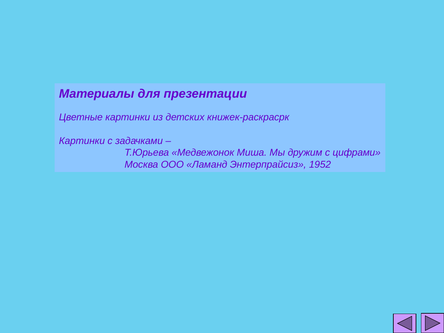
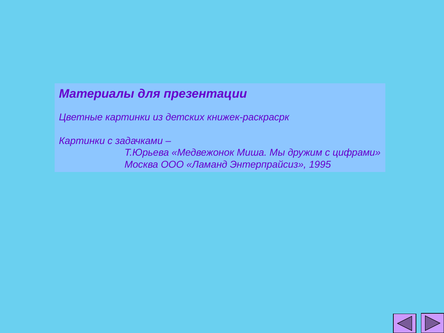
1952: 1952 -> 1995 (320, 165)
